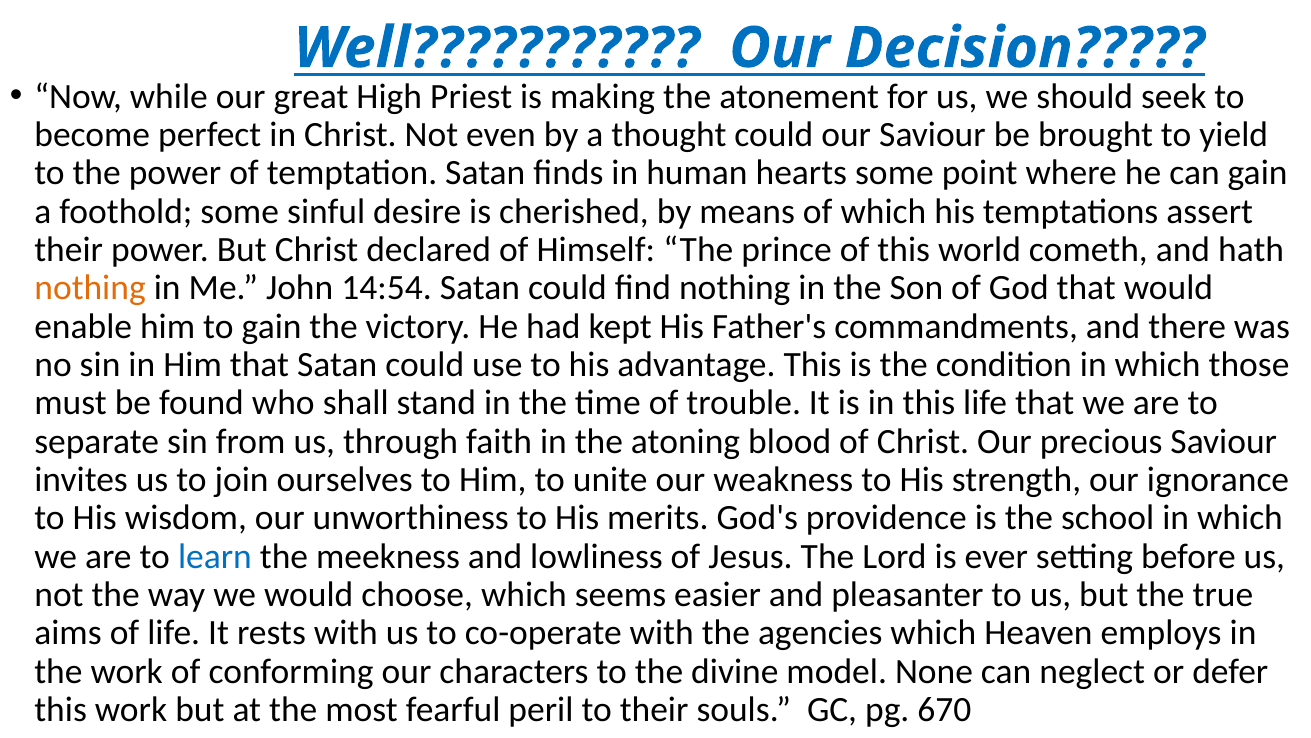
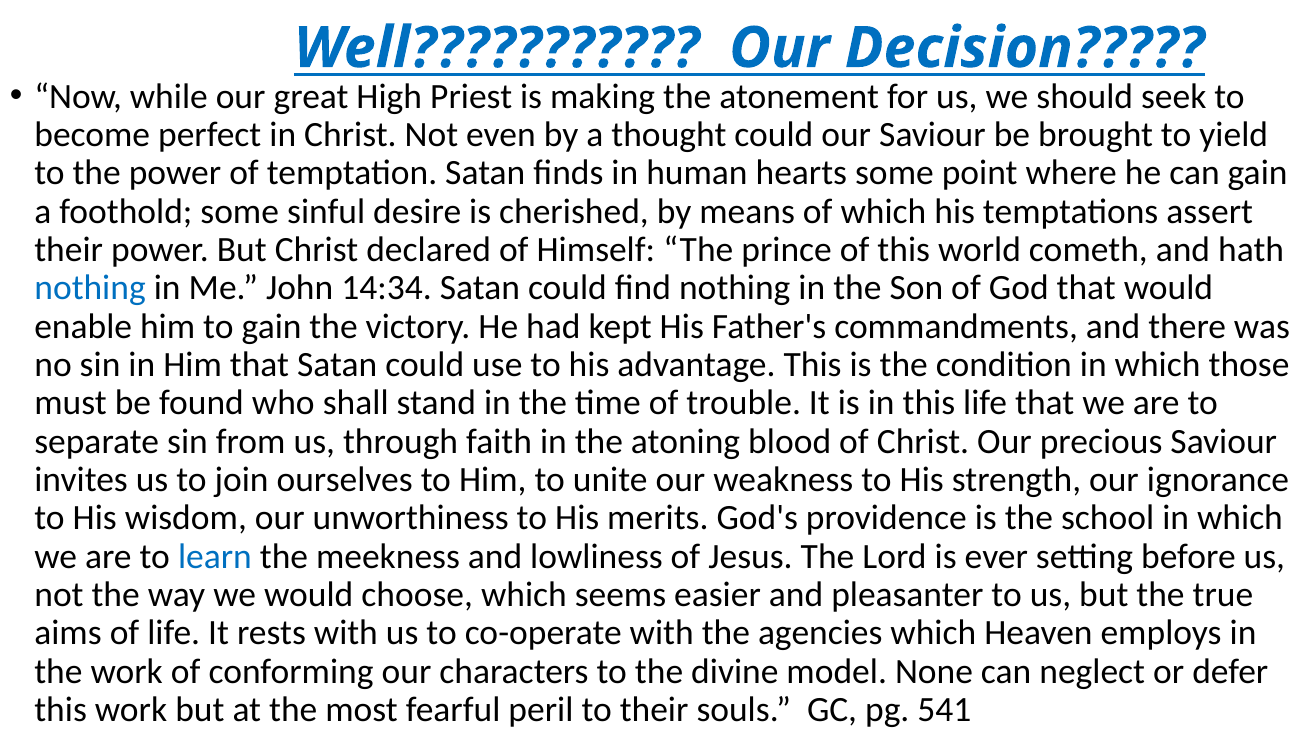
nothing colour: orange -> blue (90, 288)
14:54: 14:54 -> 14:34 (387, 288)
670: 670 -> 541 (944, 709)
